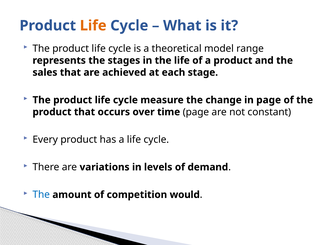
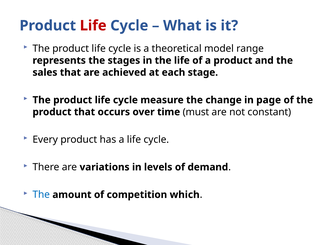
Life colour: orange -> red (93, 26)
time page: page -> must (196, 112)
would: would -> which (185, 194)
